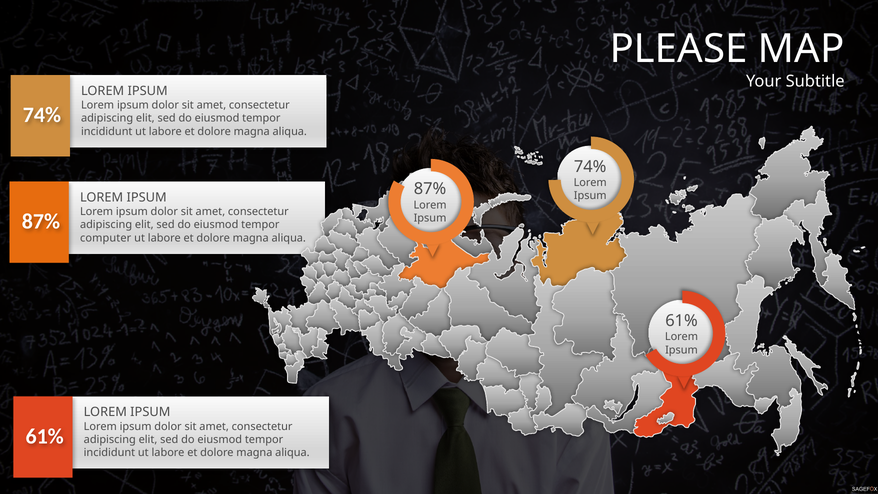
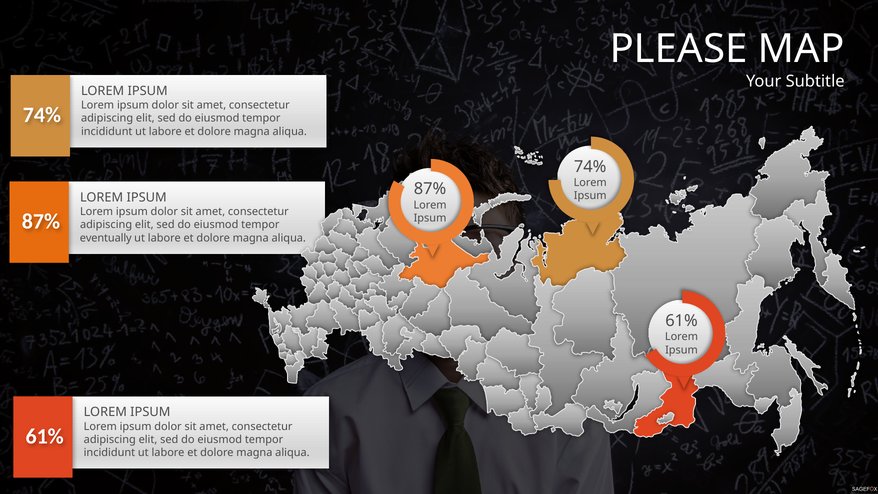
computer: computer -> eventually (106, 238)
